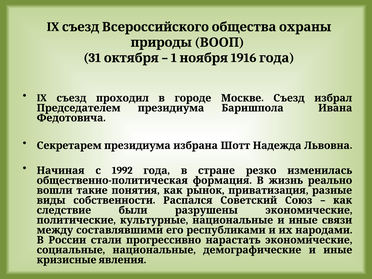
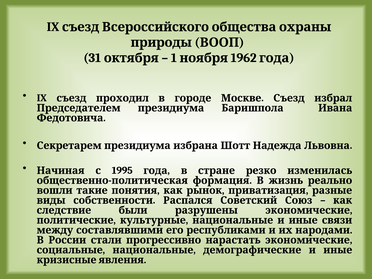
1916: 1916 -> 1962 (244, 58)
1992: 1992 -> 1995 (122, 171)
